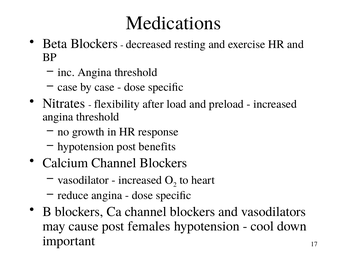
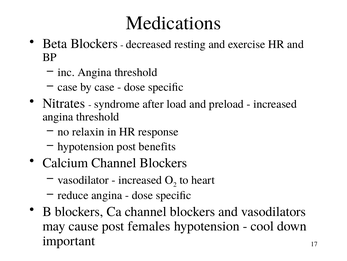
flexibility: flexibility -> syndrome (117, 104)
growth: growth -> relaxin (88, 131)
